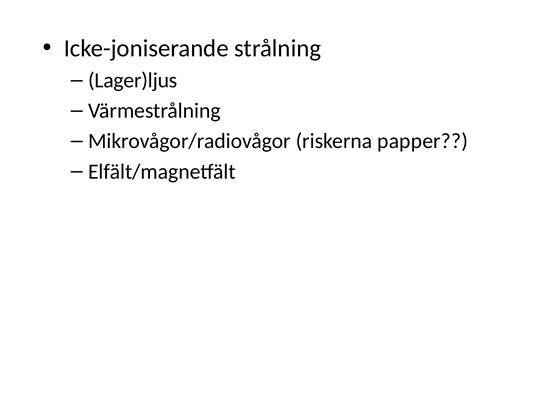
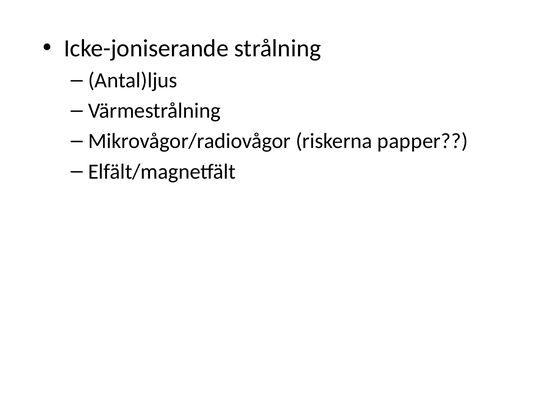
Lager)ljus: Lager)ljus -> Antal)ljus (133, 80)
